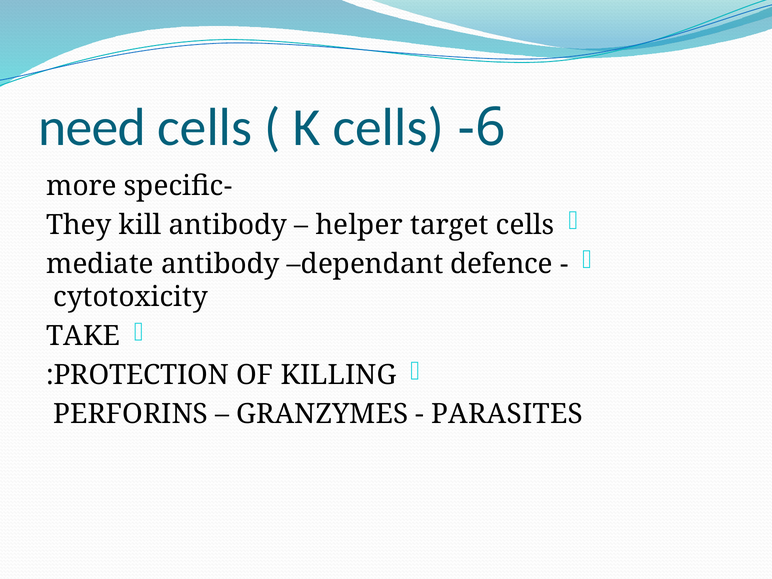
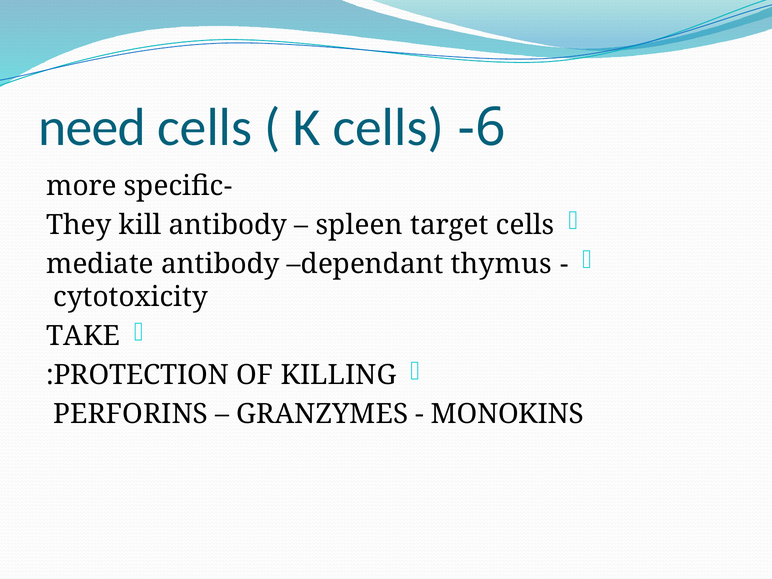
helper: helper -> spleen (359, 225)
defence: defence -> thymus (501, 264)
PARASITES: PARASITES -> MONOKINS (507, 414)
